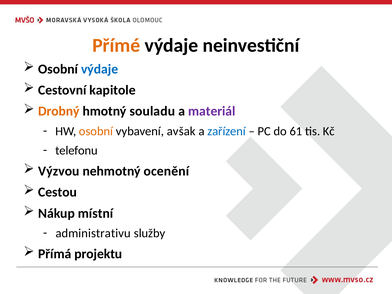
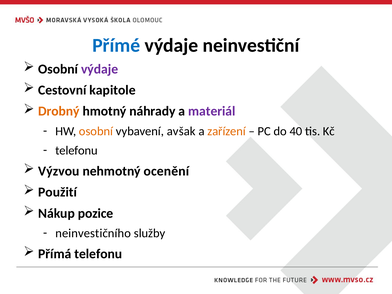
Přímé colour: orange -> blue (116, 45)
výdaje colour: blue -> purple (100, 69)
souladu: souladu -> náhrady (152, 111)
zařízení colour: blue -> orange (227, 131)
61: 61 -> 40 (296, 131)
Cestou: Cestou -> Použití (58, 192)
místní: místní -> pozice (96, 213)
administrativu: administrativu -> neinvestičního (93, 233)
Přímá projektu: projektu -> telefonu (98, 254)
